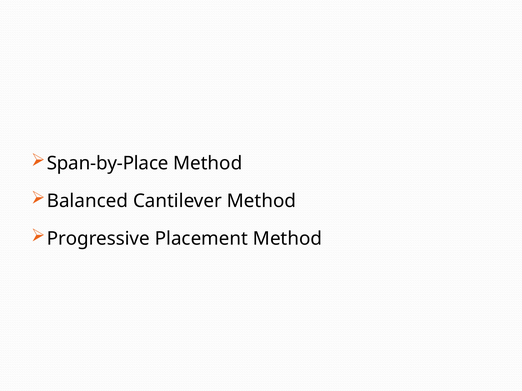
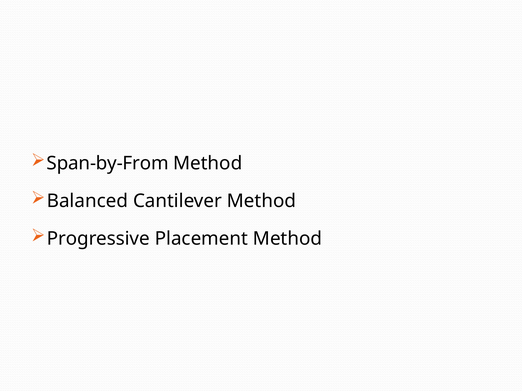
Span-by-Place: Span-by-Place -> Span-by-From (108, 163)
